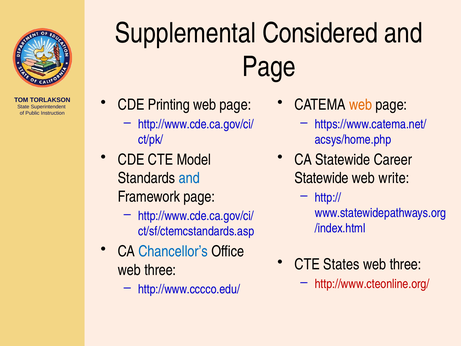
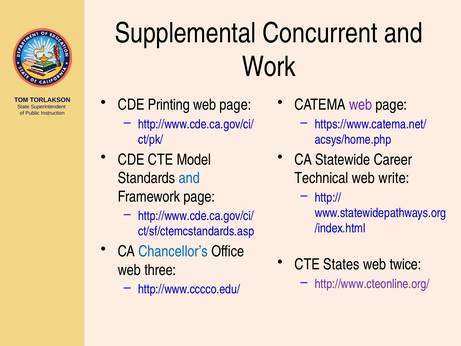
Considered: Considered -> Concurrent (320, 33)
Page: Page -> Work (269, 67)
web colour: orange -> purple (361, 105)
Statewide: Statewide -> Technical (321, 178)
three: three -> twice (406, 264)
http://www.cteonline.org/ colour: red -> purple (372, 284)
